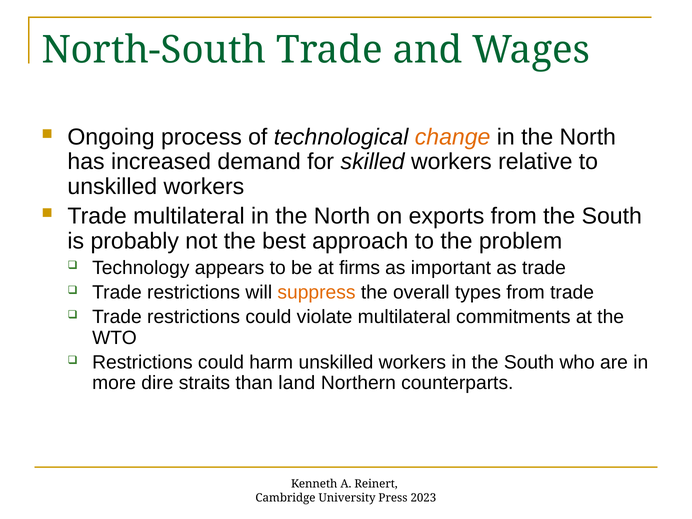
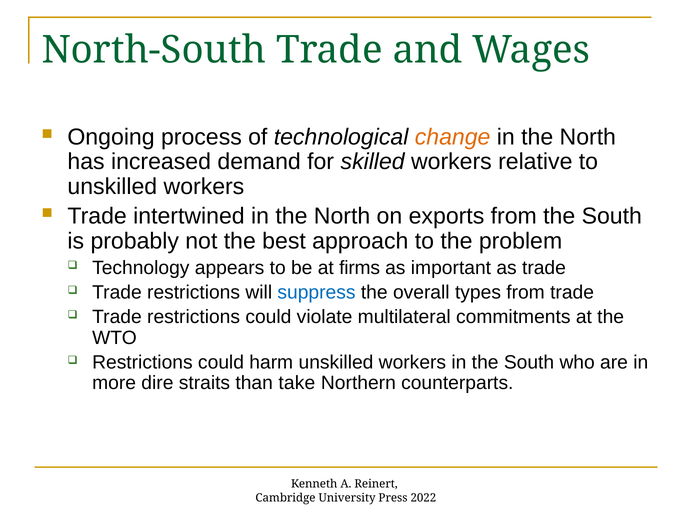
Trade multilateral: multilateral -> intertwined (189, 216)
suppress colour: orange -> blue (317, 292)
land: land -> take (297, 383)
2023: 2023 -> 2022 (423, 498)
